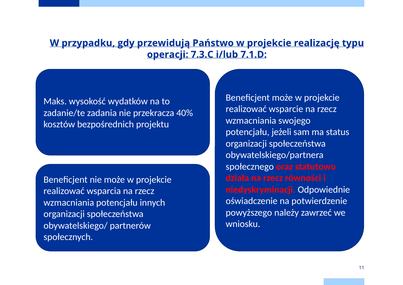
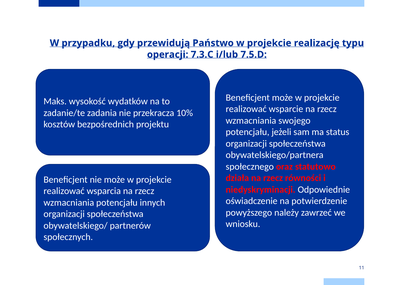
7.1.D: 7.1.D -> 7.5.D (254, 55)
40%: 40% -> 10% (185, 113)
